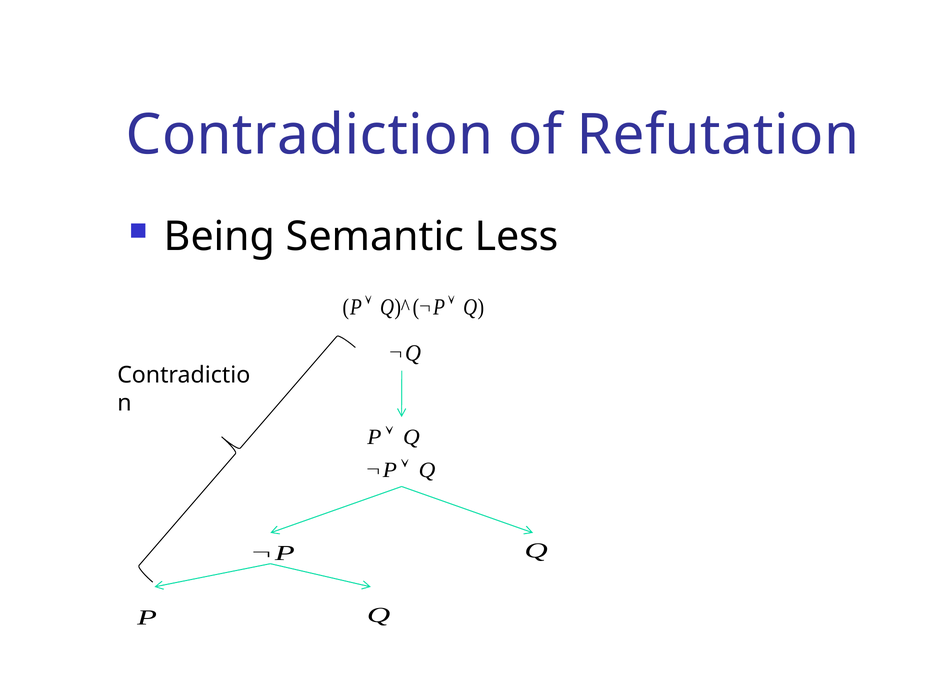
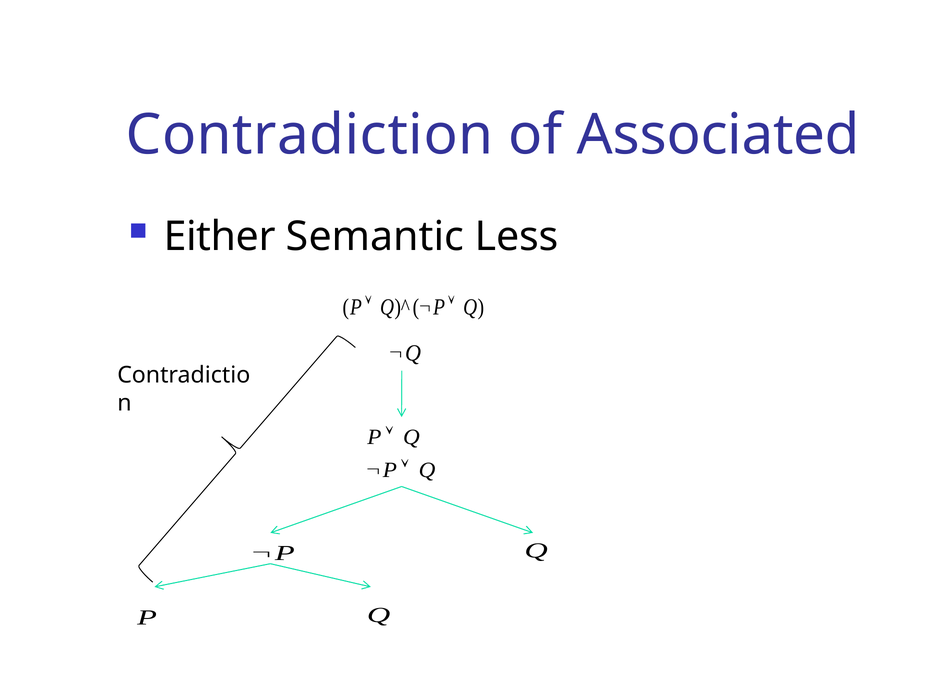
Refutation: Refutation -> Associated (718, 135)
Being: Being -> Either (220, 237)
